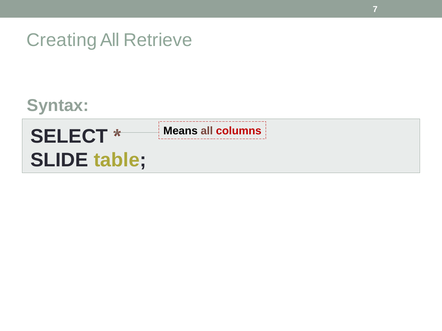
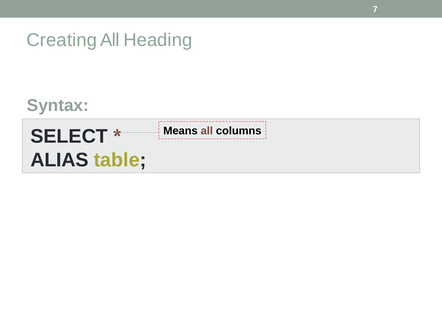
Retrieve: Retrieve -> Heading (158, 40)
columns colour: red -> black (239, 131)
SLIDE: SLIDE -> ALIAS (59, 160)
